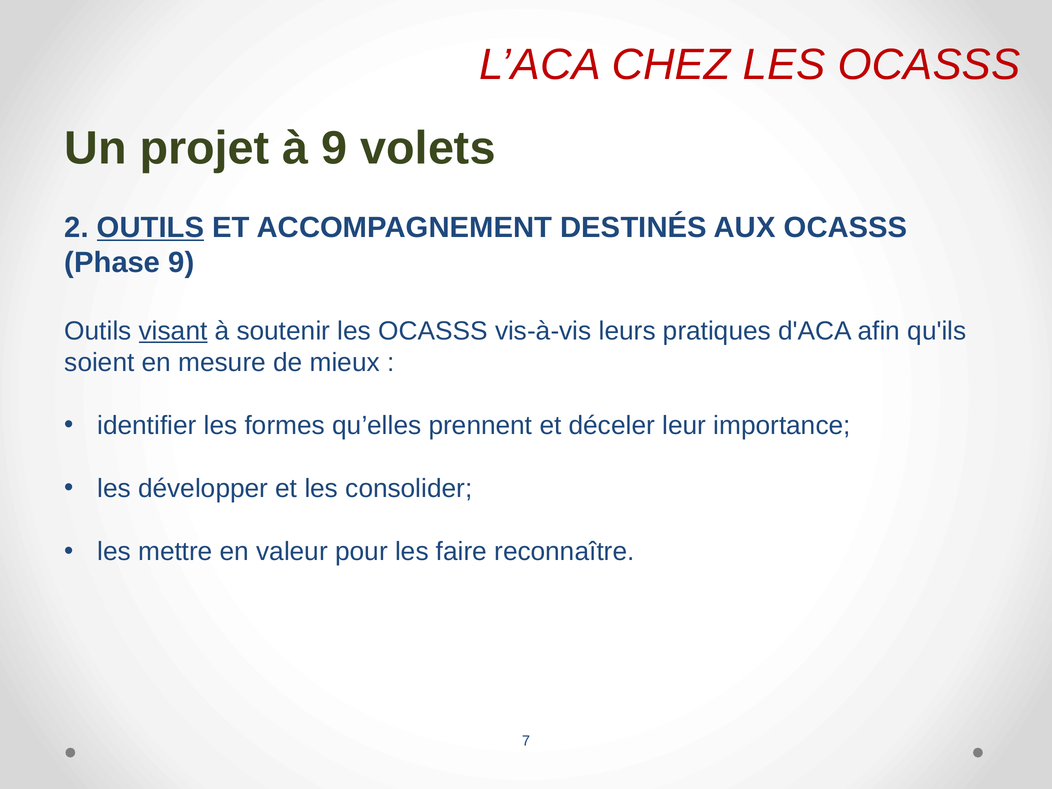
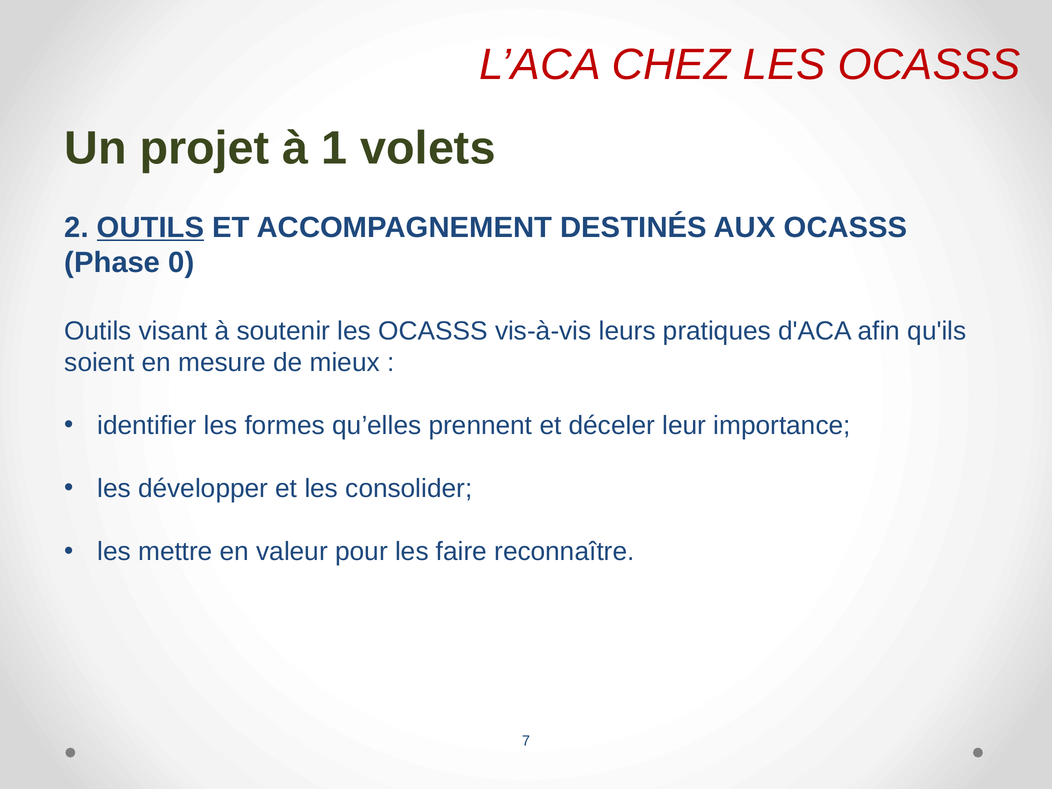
à 9: 9 -> 1 (334, 148)
Phase 9: 9 -> 0 (181, 263)
visant underline: present -> none (173, 331)
